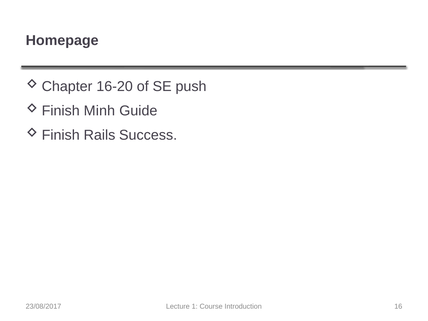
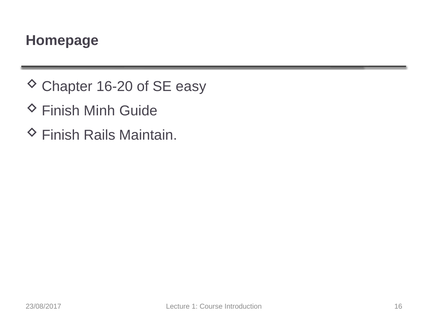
push: push -> easy (191, 87)
Success: Success -> Maintain (148, 135)
